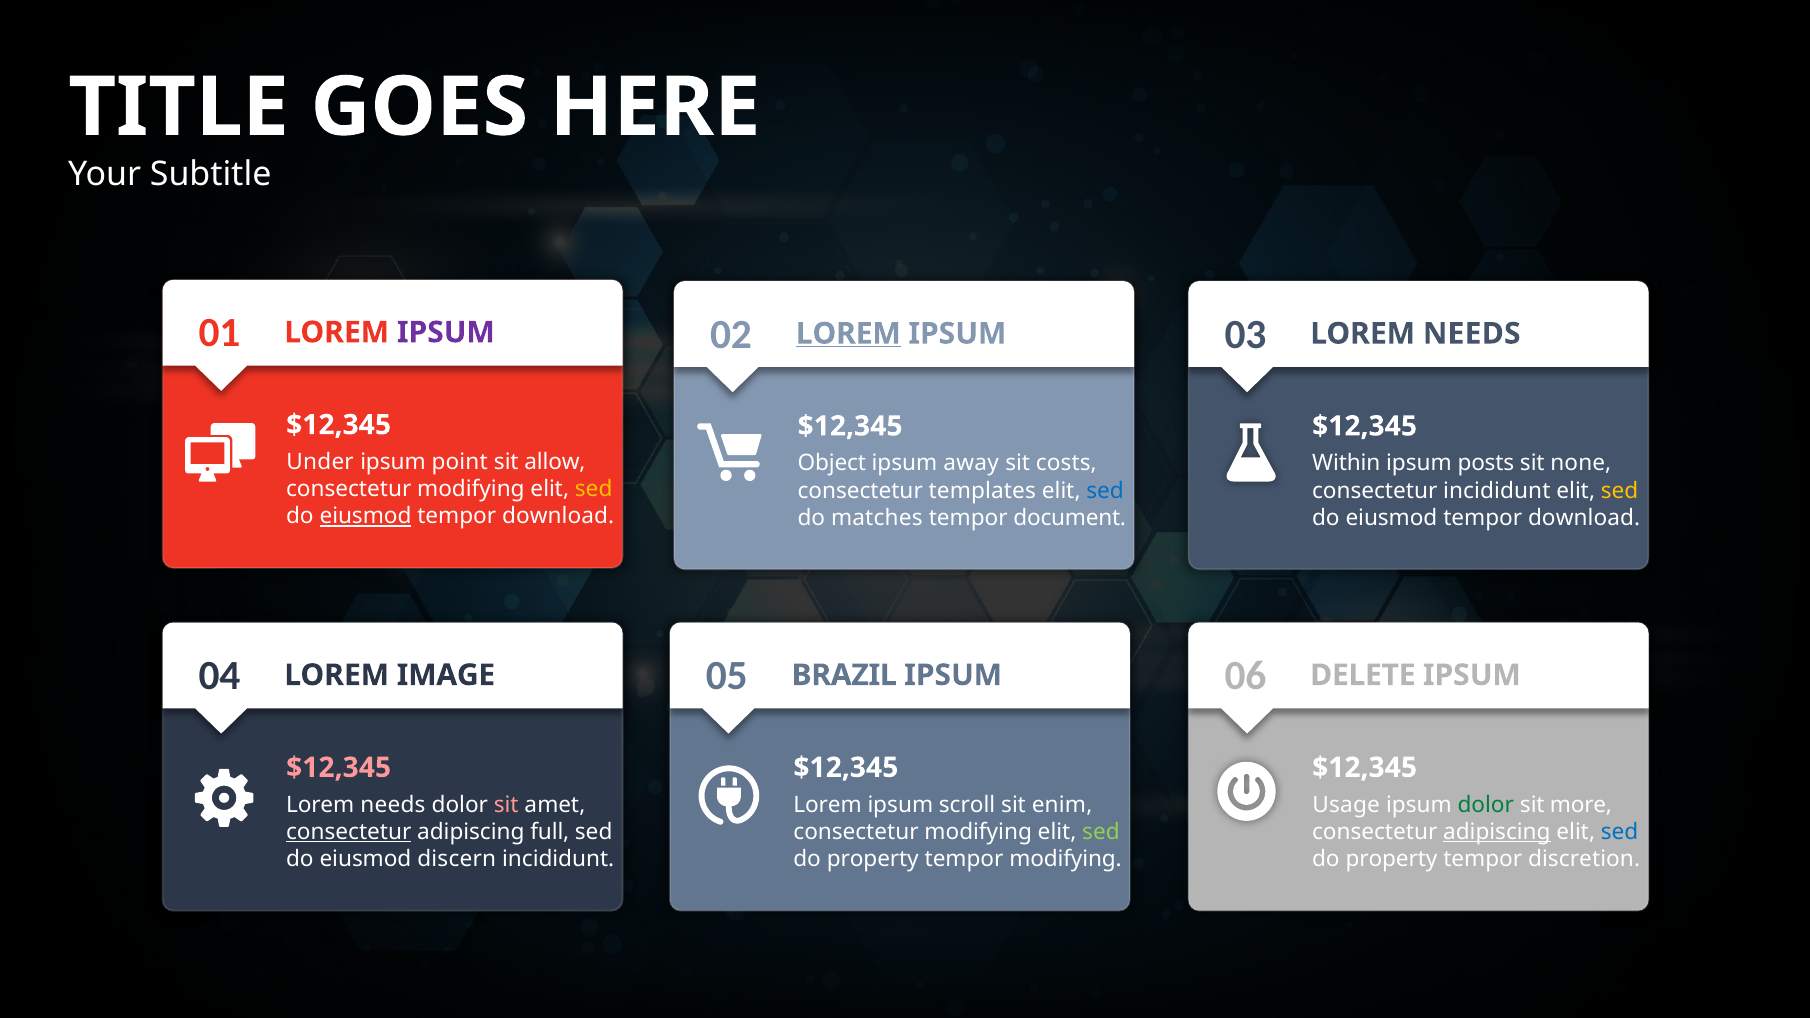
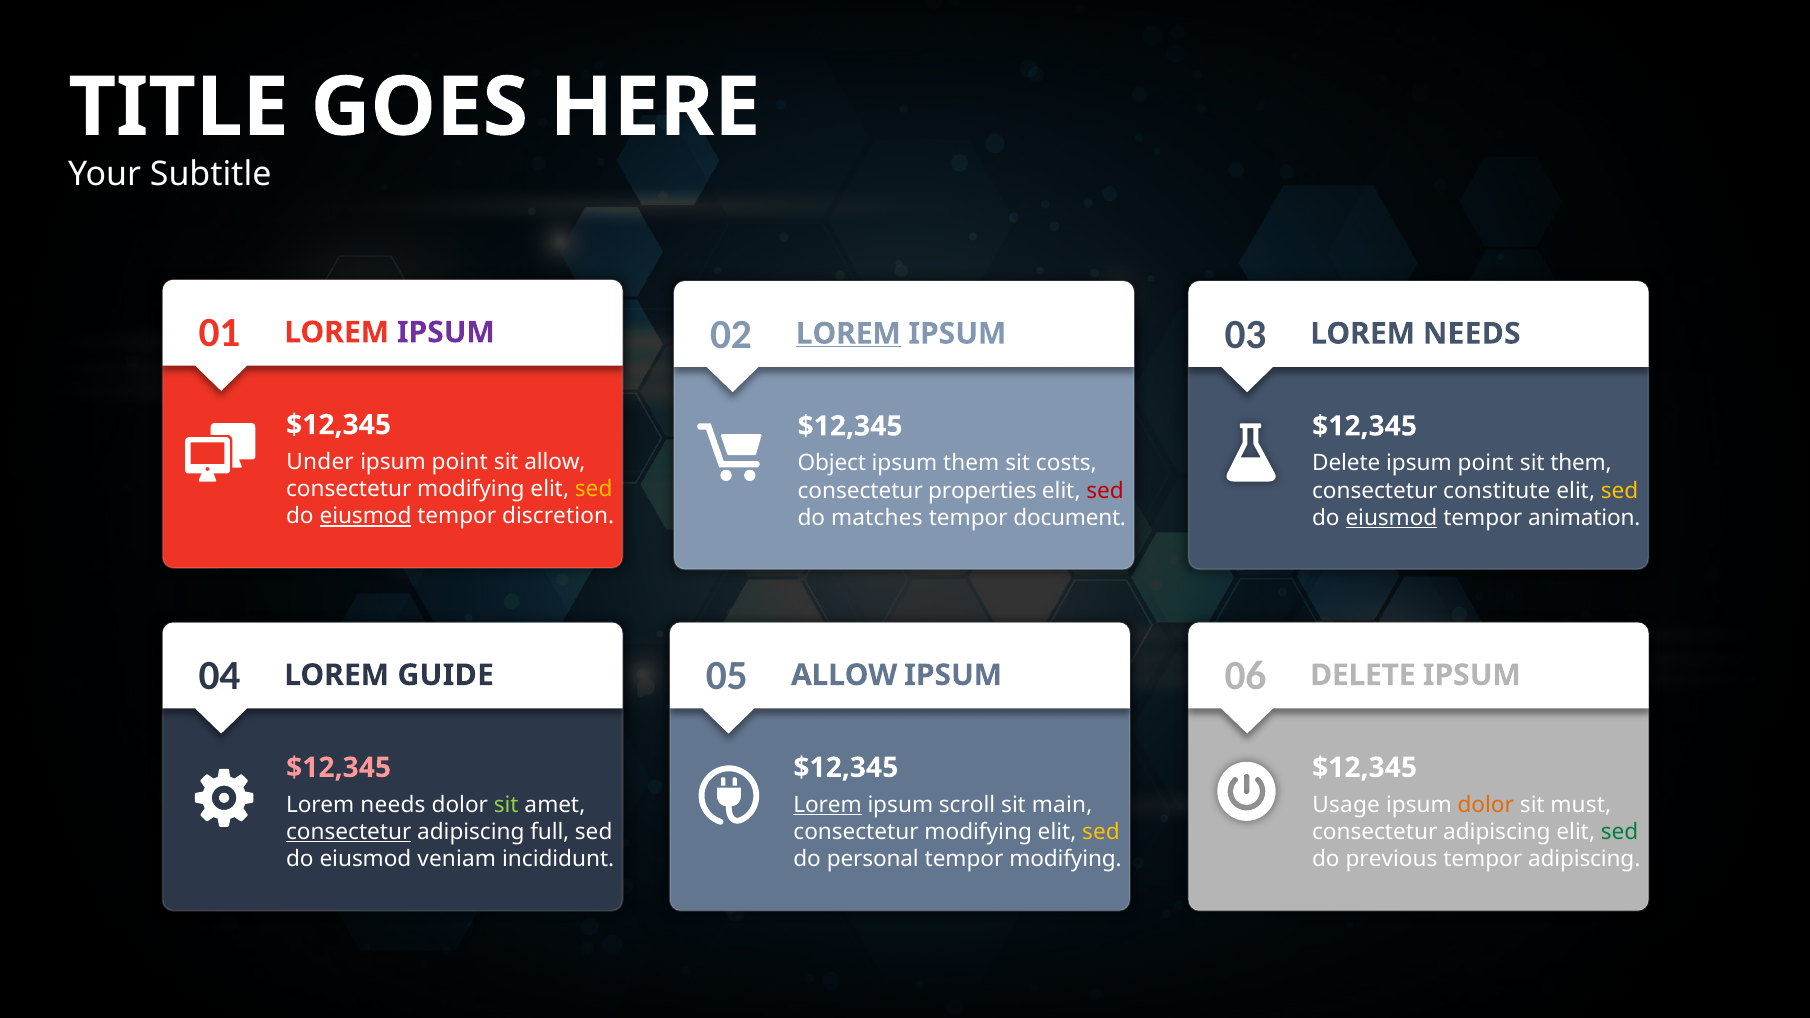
ipsum away: away -> them (971, 463)
Within: Within -> Delete (1346, 463)
posts: posts -> point (1486, 463)
sit none: none -> them (1581, 463)
templates: templates -> properties (982, 491)
sed colour: blue -> red (1105, 491)
consectetur incididunt: incididunt -> constitute (1497, 491)
download: download -> discretion (558, 517)
eiusmod underline: none -> present (1391, 518)
download: download -> animation (1584, 518)
IMAGE: IMAGE -> GUIDE (446, 675)
05 BRAZIL: BRAZIL -> ALLOW (844, 675)
sit colour: pink -> light green (506, 805)
Lorem underline: none -> present (828, 805)
enim: enim -> main (1062, 805)
dolor colour: green -> orange (1486, 805)
more: more -> must (1581, 805)
sed colour: light green -> yellow (1101, 832)
adipiscing underline: present -> none (1497, 832)
sed colour: blue -> green (1620, 832)
discern: discern -> veniam (457, 859)
property: property -> personal (873, 859)
property: property -> previous (1391, 859)
tempor discretion: discretion -> adipiscing (1584, 859)
